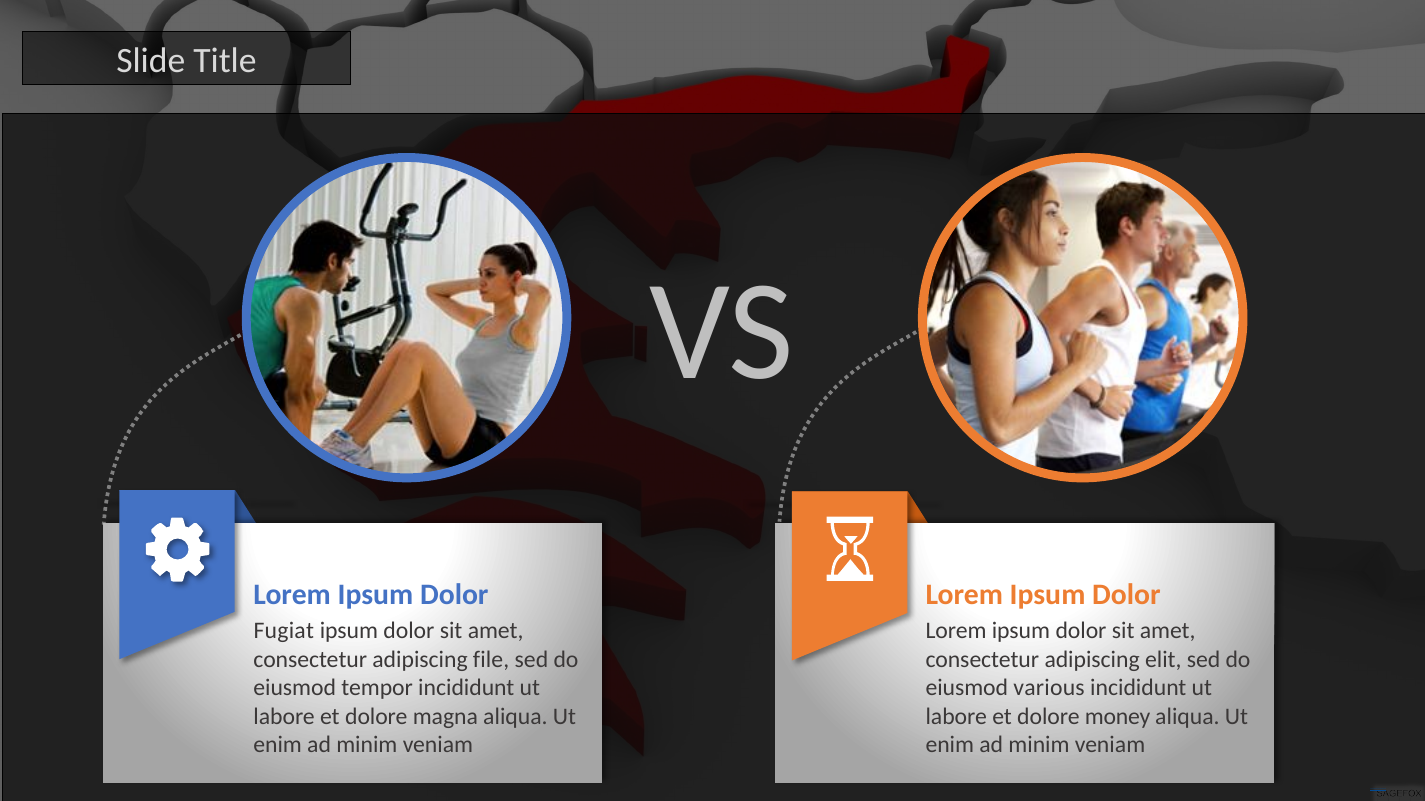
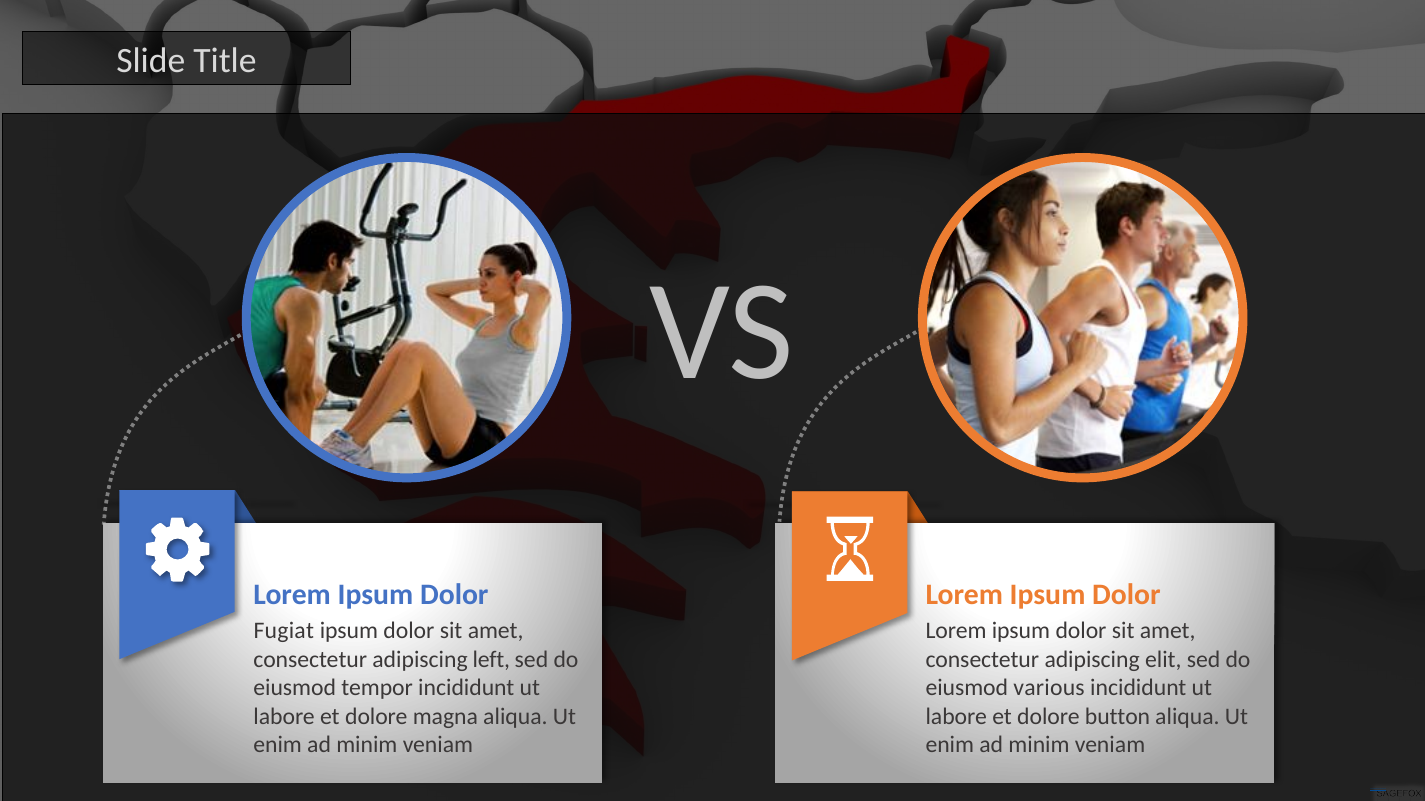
file: file -> left (491, 660)
money: money -> button (1118, 717)
